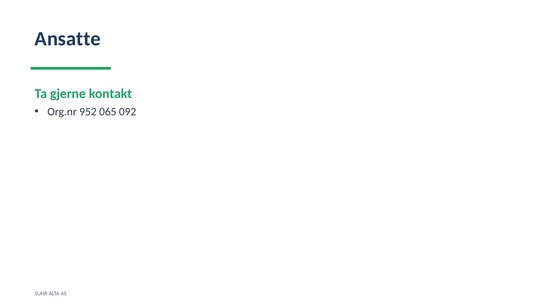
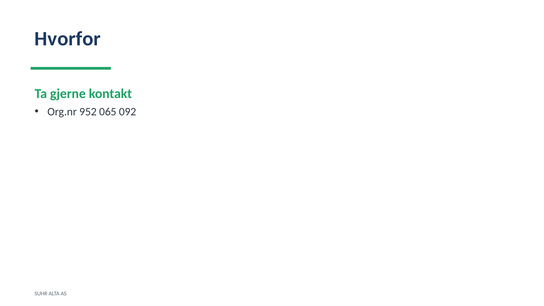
Ansatte: Ansatte -> Hvorfor (68, 39)
